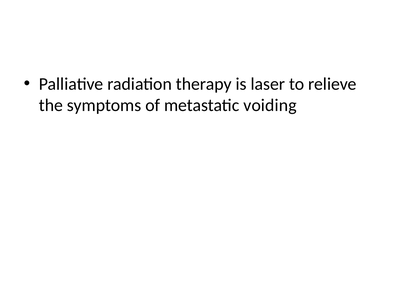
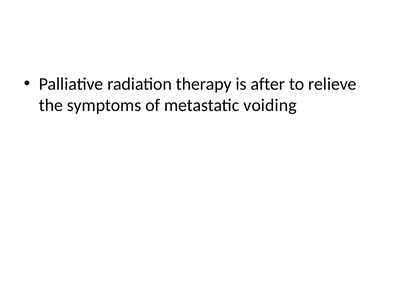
laser: laser -> after (268, 84)
